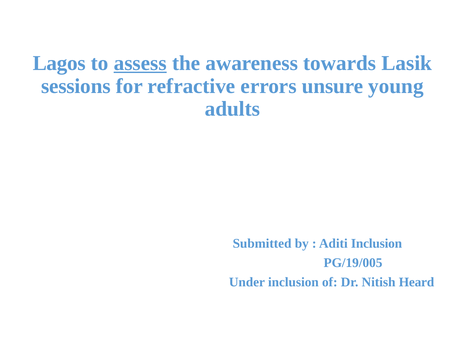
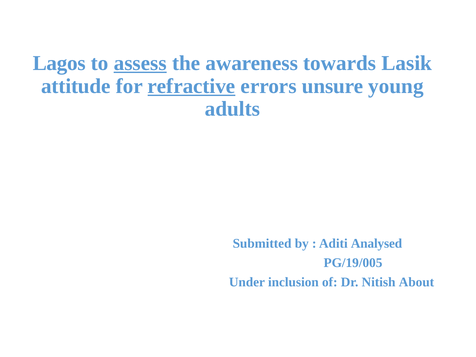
sessions: sessions -> attitude (76, 86)
refractive underline: none -> present (191, 86)
Aditi Inclusion: Inclusion -> Analysed (377, 243)
Heard: Heard -> About (416, 282)
